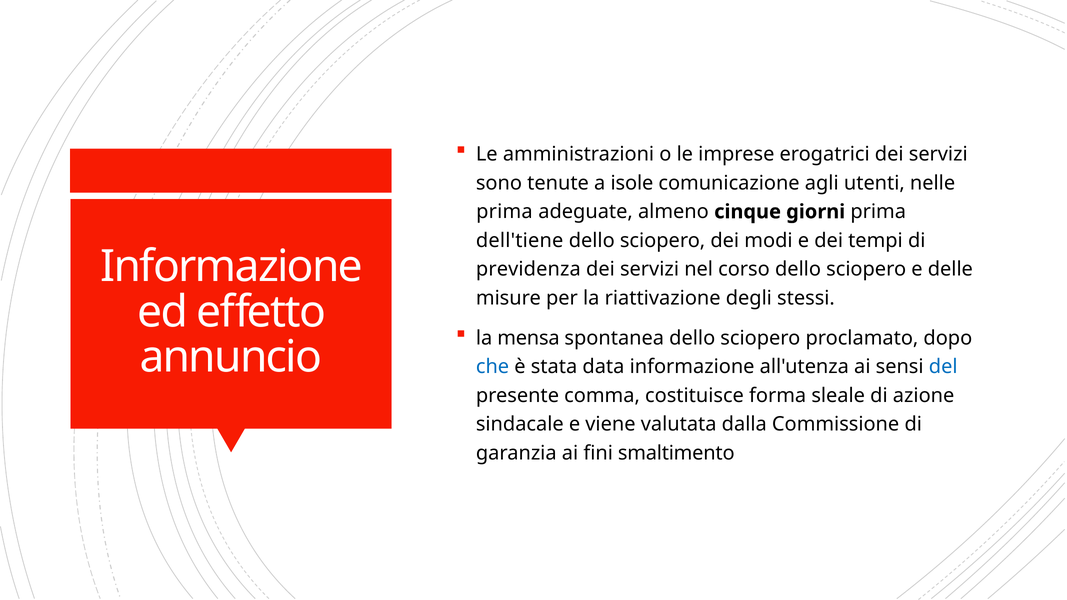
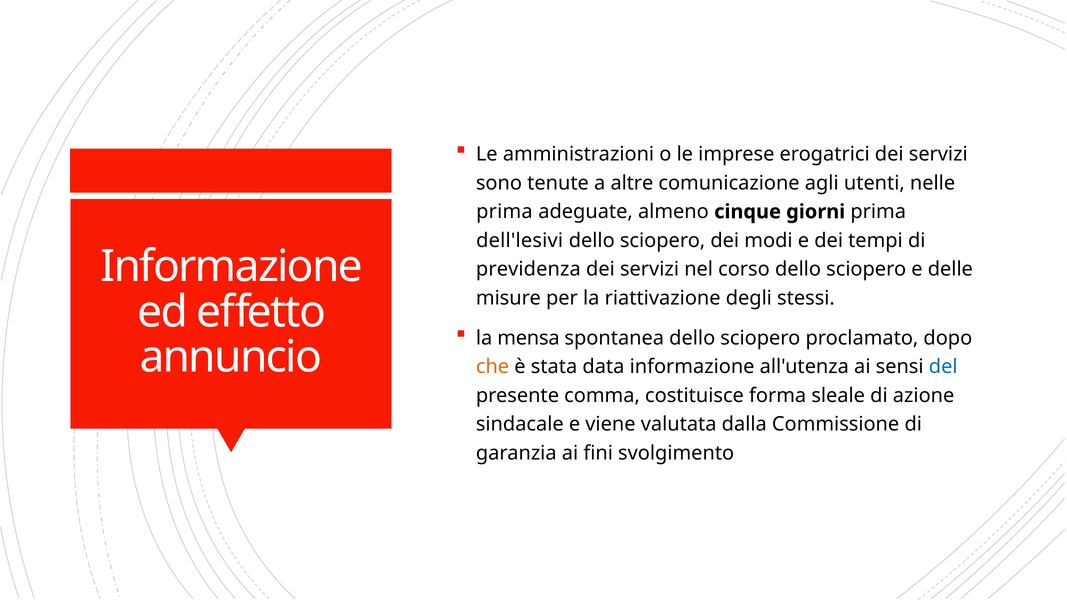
isole: isole -> altre (632, 183)
dell'tiene: dell'tiene -> dell'lesivi (520, 241)
che colour: blue -> orange (493, 367)
smaltimento: smaltimento -> svolgimento (676, 453)
